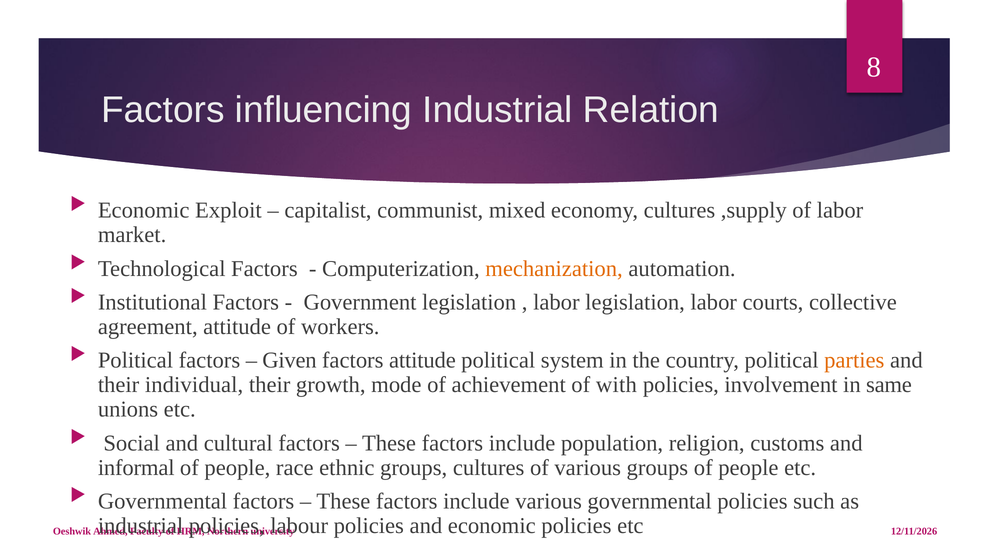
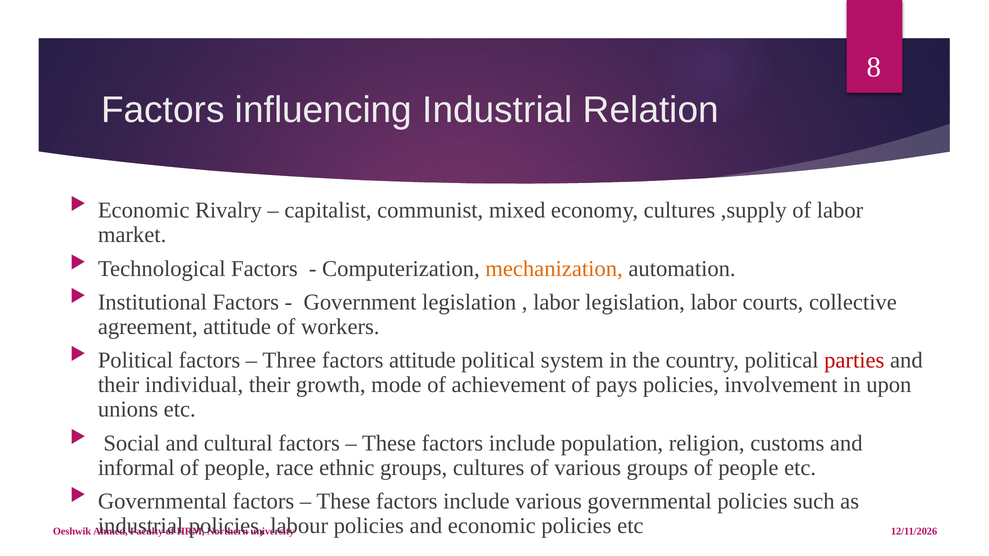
Exploit: Exploit -> Rivalry (228, 211)
Given: Given -> Three (289, 361)
parties colour: orange -> red (854, 361)
with: with -> pays (617, 385)
same: same -> upon (889, 385)
